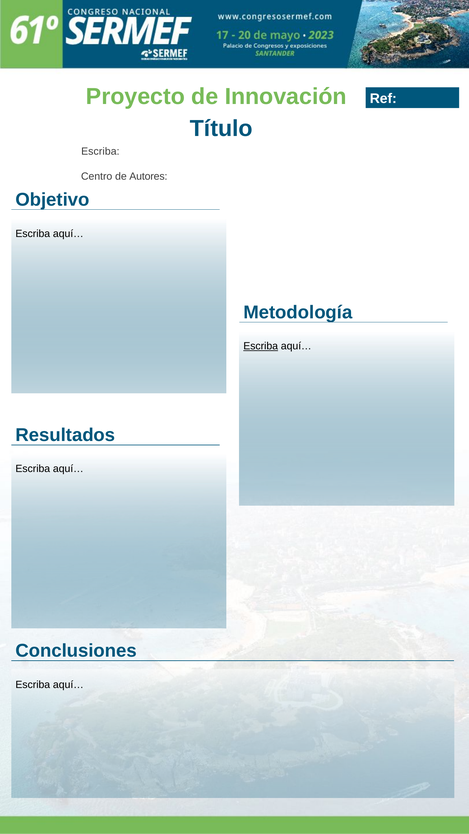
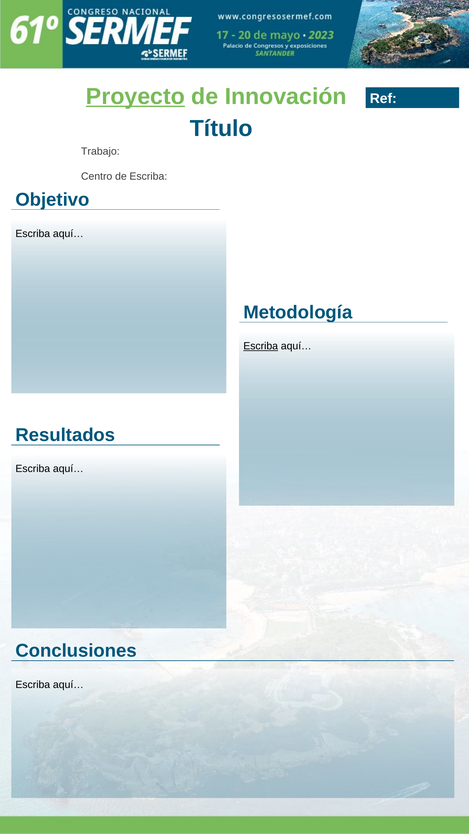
Proyecto underline: none -> present (135, 96)
Escriba: Escriba -> Trabajo (100, 151)
de Autores: Autores -> Escriba (148, 176)
